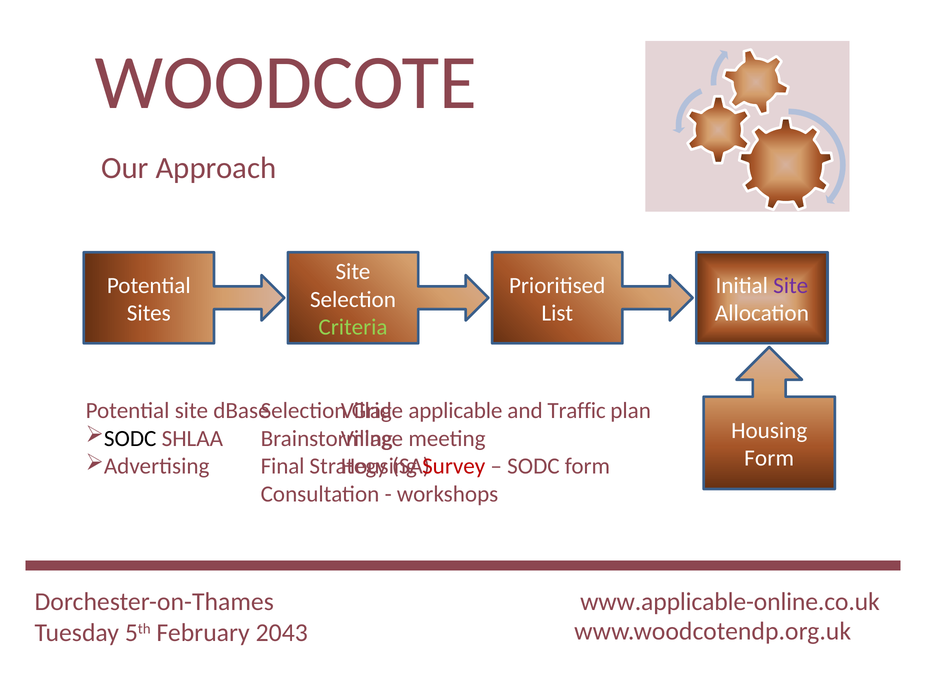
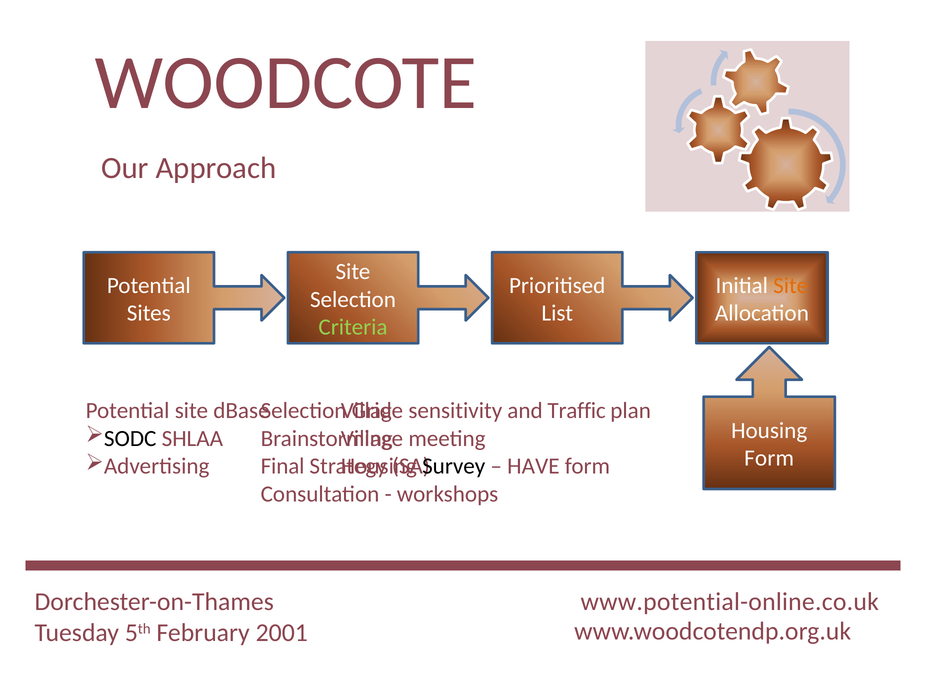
Site colour: purple -> orange (791, 286)
applicable: applicable -> sensitivity (455, 411)
Survey colour: red -> black (454, 467)
SODC: SODC -> HAVE (533, 467)
www.applicable-online.co.uk: www.applicable-online.co.uk -> www.potential-online.co.uk (730, 602)
2043: 2043 -> 2001 (282, 633)
